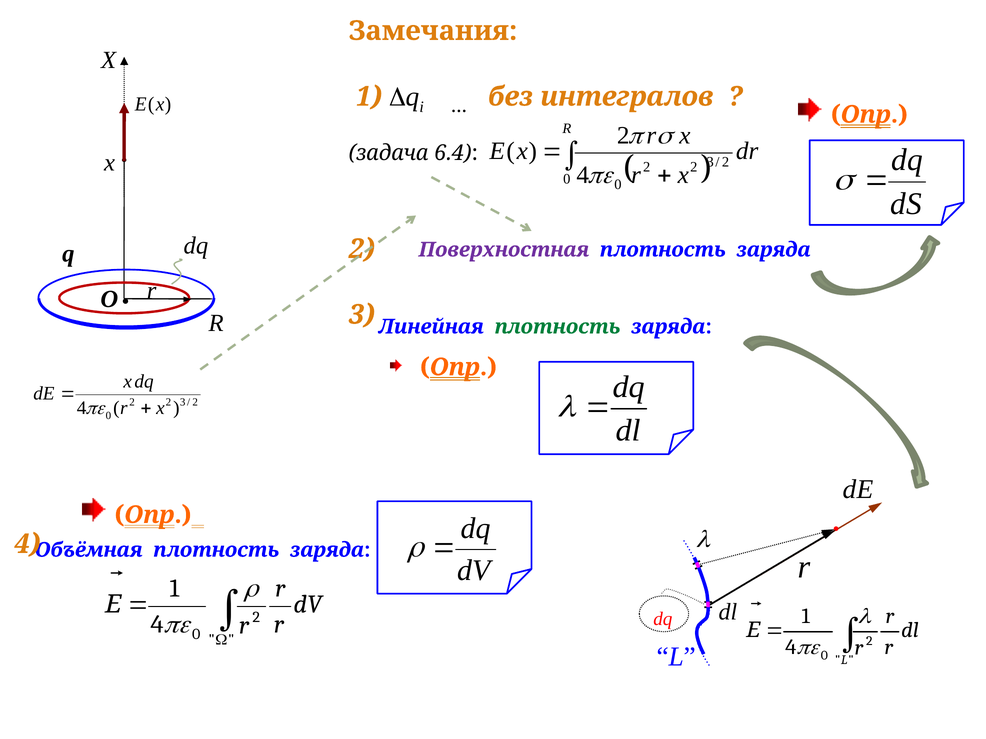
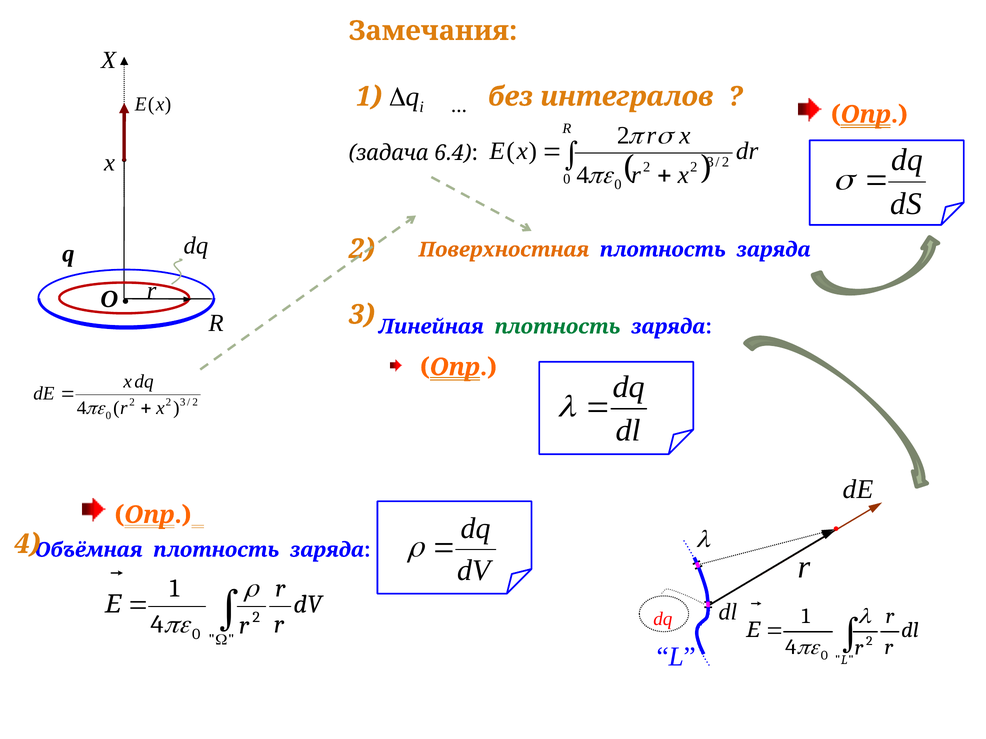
Поверхностная colour: purple -> orange (504, 250)
